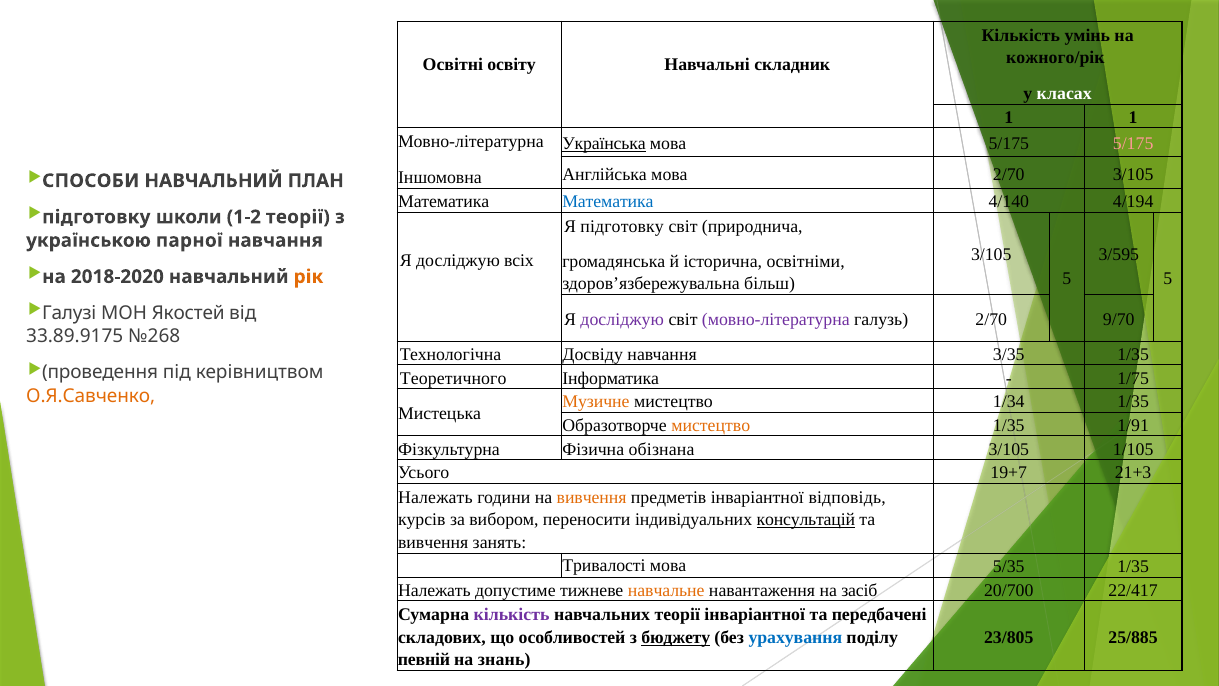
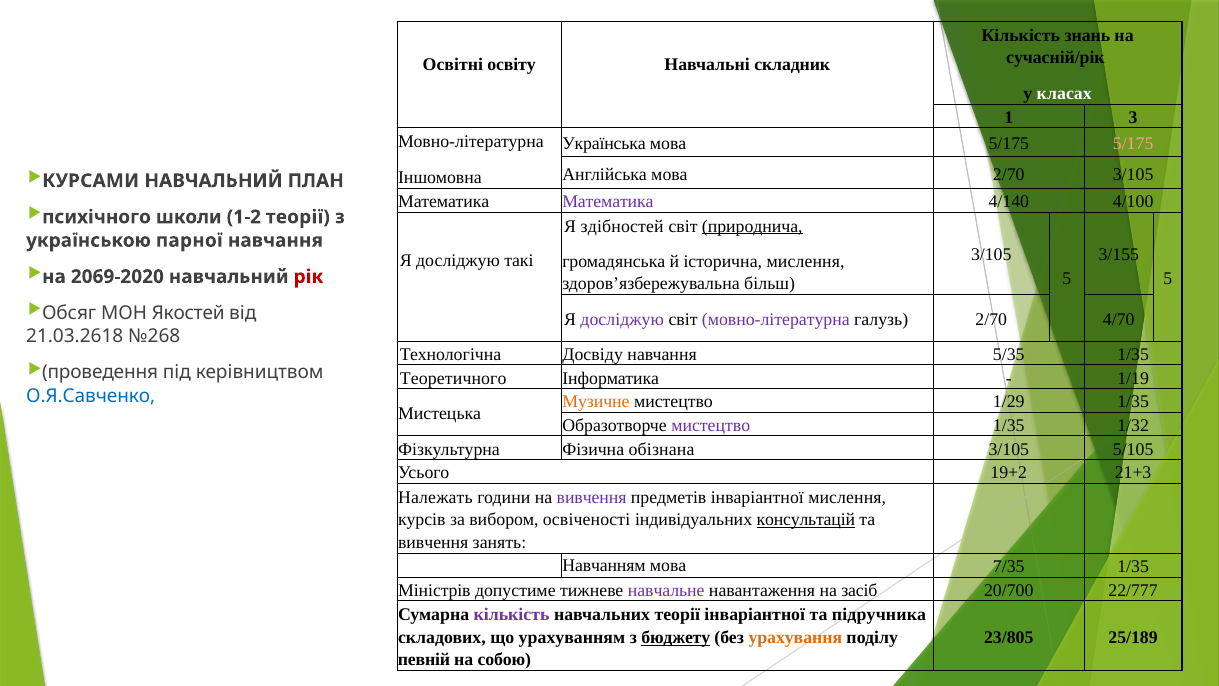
умінь: умінь -> знань (1087, 35)
кожного/рік: кожного/рік -> сучасній/рік (1055, 58)
1 1: 1 -> 3 (1133, 117)
Українська underline: present -> none (604, 144)
СПОСОБИ: СПОСОБИ -> КУРСАМИ (91, 181)
Математика colour: blue -> purple (608, 202)
4/194: 4/194 -> 4/100 (1133, 202)
підготовку: підготовку -> психічного (96, 217)
Я підготовку: підготовку -> здібностей (622, 226)
природнича underline: none -> present (752, 226)
3/595: 3/595 -> 3/155 (1119, 255)
всіх: всіх -> такі (519, 260)
історична освітніми: освітніми -> мислення (806, 261)
2018-2020: 2018-2020 -> 2069-2020 (117, 277)
рік colour: orange -> red (308, 277)
Галузі: Галузі -> Обсяг (69, 313)
9/70: 9/70 -> 4/70 (1119, 319)
33.89.9175: 33.89.9175 -> 21.03.2618 (75, 336)
3/35: 3/35 -> 5/35 (1009, 354)
1/75: 1/75 -> 1/19 (1133, 378)
О.Я.Савченко colour: orange -> blue (91, 396)
1/34: 1/34 -> 1/29 (1009, 402)
мистецтво colour: orange -> purple (711, 425)
1/91: 1/91 -> 1/32 (1133, 425)
1/105: 1/105 -> 5/105 (1133, 449)
19+7: 19+7 -> 19+2 (1009, 473)
вивчення colour: orange -> purple (592, 497)
інваріантної відповідь: відповідь -> мислення (847, 497)
переносити: переносити -> освіченості (587, 520)
Тривалості: Тривалості -> Навчанням (604, 565)
5/35: 5/35 -> 7/35 (1009, 567)
Належать: Належать -> Міністрів (434, 590)
навчальне colour: orange -> purple (666, 590)
22/417: 22/417 -> 22/777 (1133, 590)
передбачені: передбачені -> підручника (879, 615)
особливостей: особливостей -> урахуванням (572, 637)
урахування colour: blue -> orange (795, 637)
25/885: 25/885 -> 25/189 (1133, 637)
знань: знань -> собою (504, 660)
